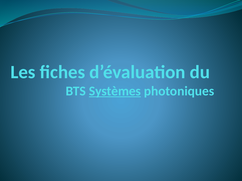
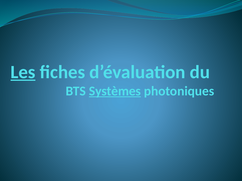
Les underline: none -> present (23, 72)
